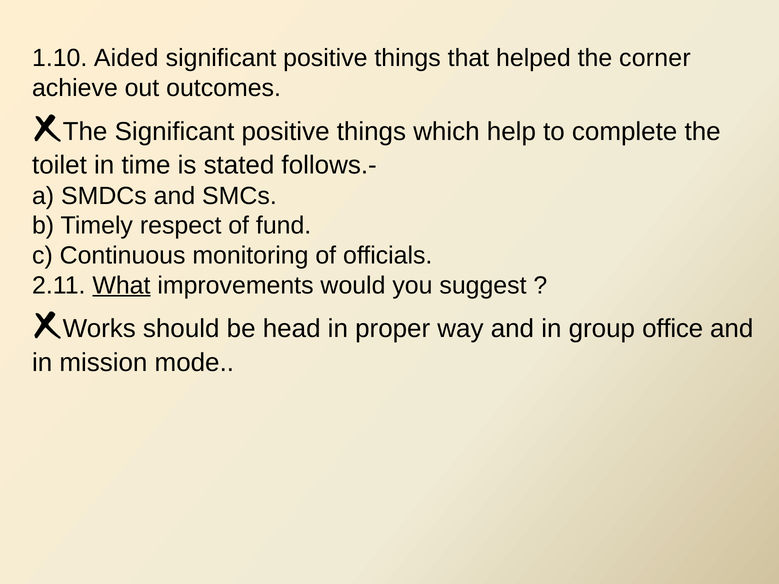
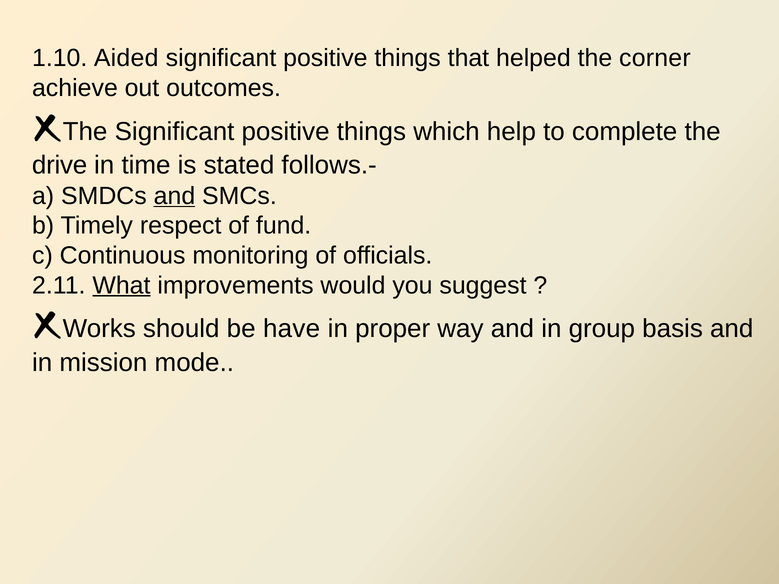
toilet: toilet -> drive (60, 165)
and underline: none -> present (174, 196)
head: head -> have (292, 329)
office: office -> basis (673, 329)
